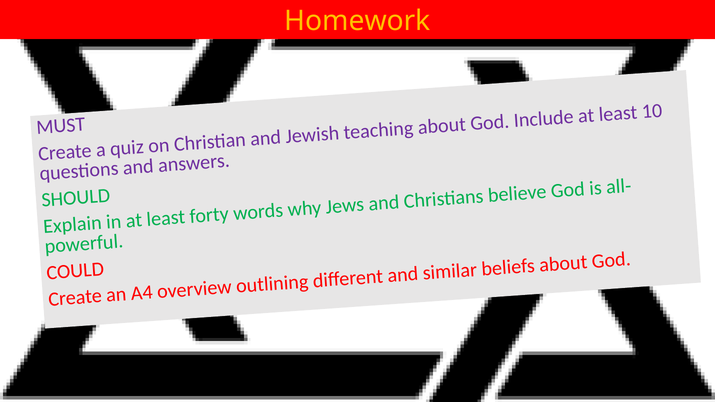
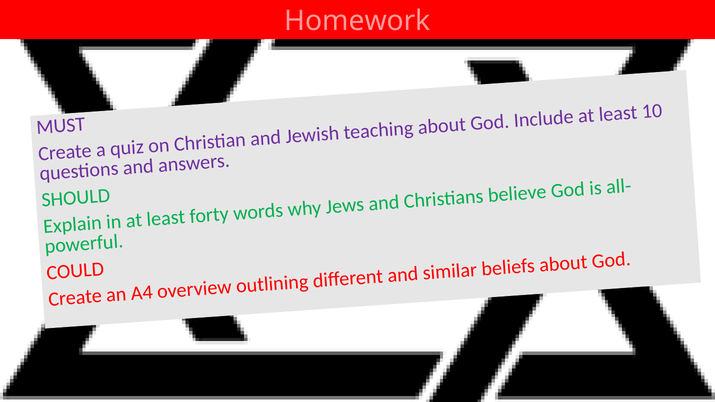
Homework colour: yellow -> pink (357, 21)
